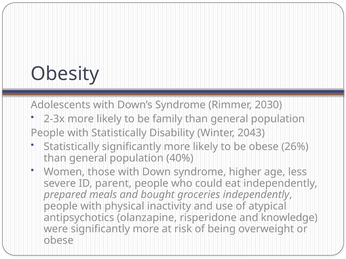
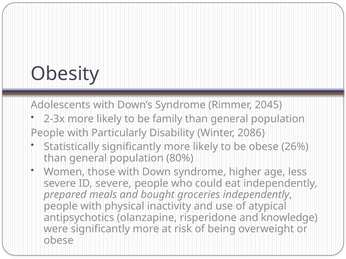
2030: 2030 -> 2045 (268, 105)
with Statistically: Statistically -> Particularly (119, 133)
2043: 2043 -> 2086 (251, 133)
40%: 40% -> 80% (180, 158)
ID parent: parent -> severe (113, 184)
